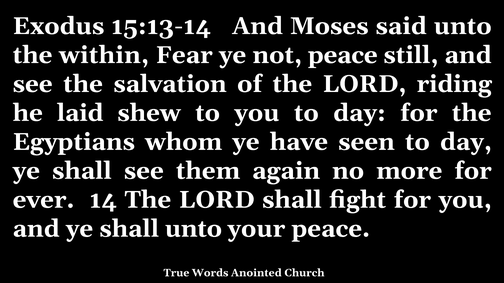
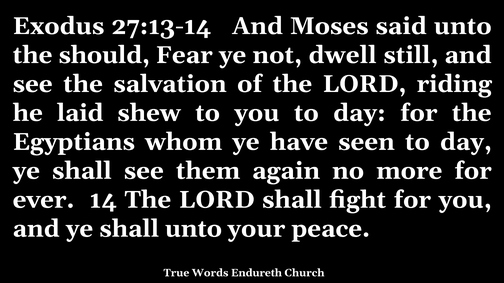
15:13-14: 15:13-14 -> 27:13-14 (161, 26)
within: within -> should (104, 55)
not peace: peace -> dwell (343, 55)
Anointed: Anointed -> Endureth (256, 273)
